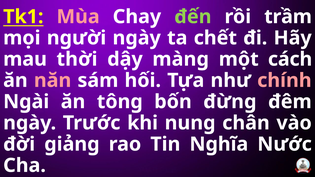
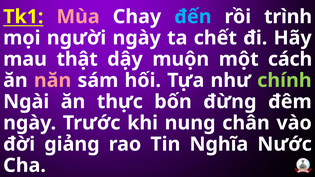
đến colour: light green -> light blue (193, 17)
trầm: trầm -> trình (288, 17)
thời: thời -> thật (77, 59)
màng: màng -> muộn (181, 59)
chính colour: pink -> light green (284, 81)
tông: tông -> thực (120, 102)
